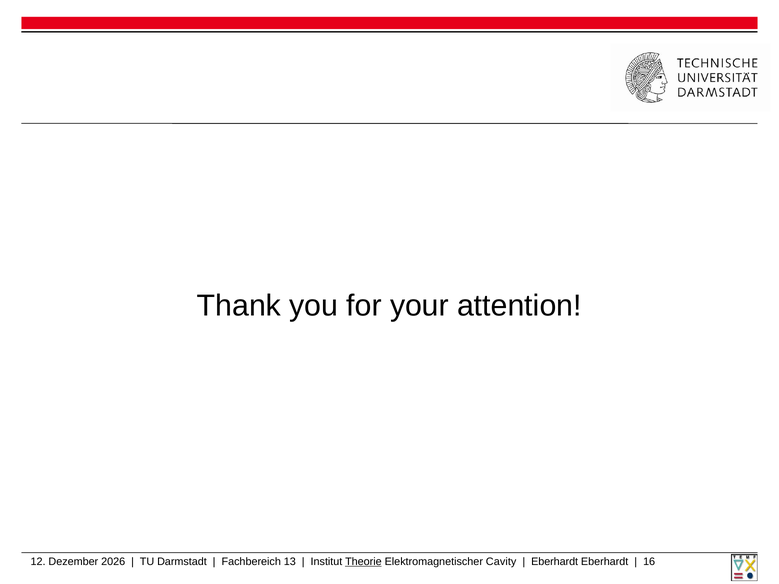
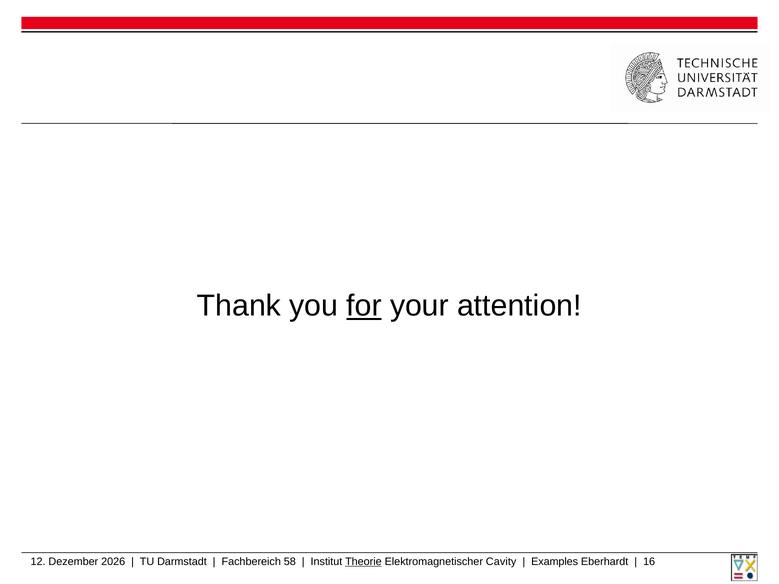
for underline: none -> present (364, 306)
13: 13 -> 58 (290, 562)
Eberhardt: Eberhardt -> Examples (555, 562)
